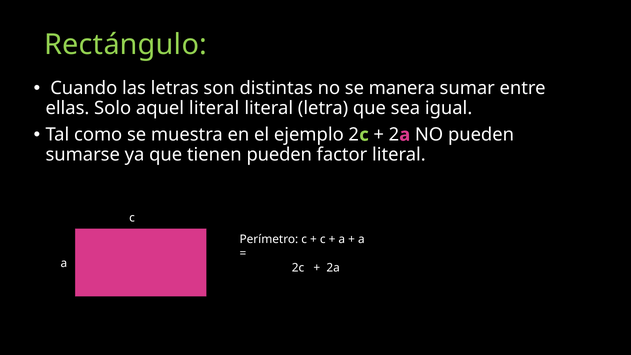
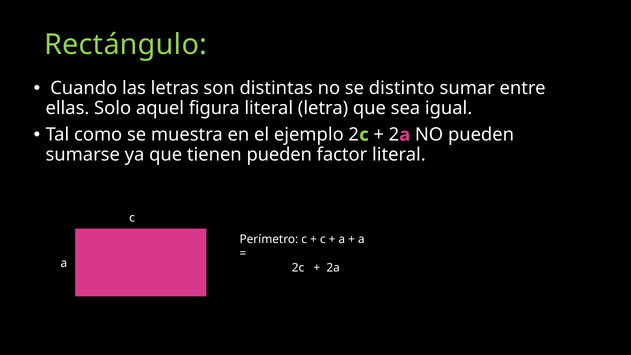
manera: manera -> distinto (402, 88)
aquel literal: literal -> figura (214, 108)
